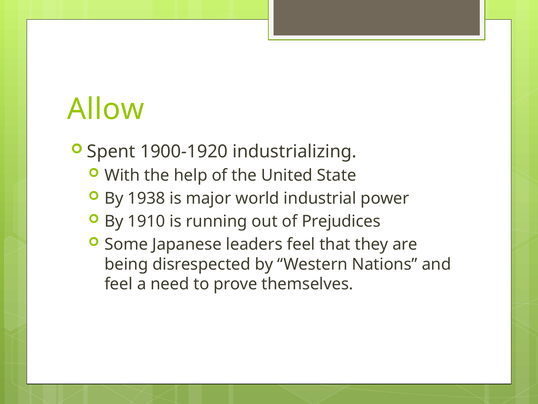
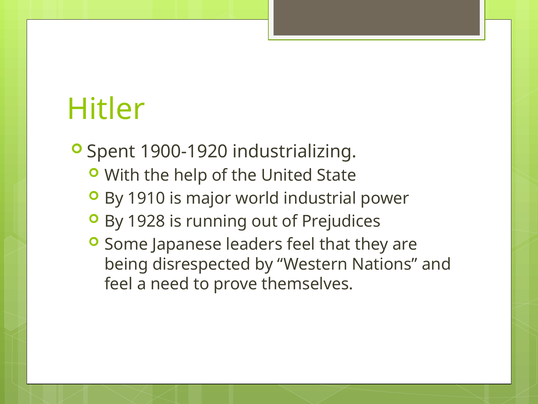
Allow: Allow -> Hitler (106, 109)
1938: 1938 -> 1910 (146, 198)
1910: 1910 -> 1928 (146, 221)
